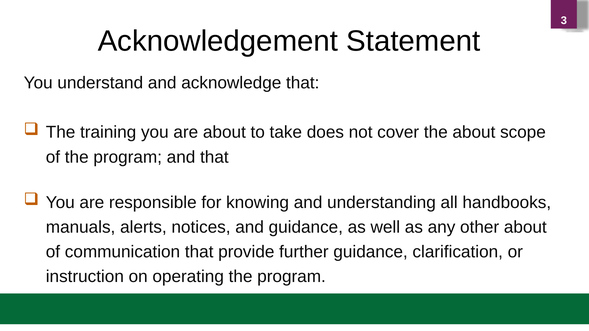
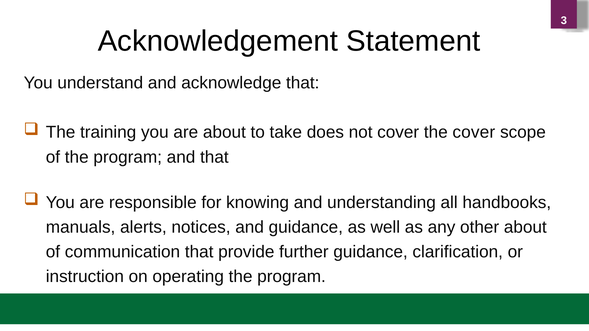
the about: about -> cover (474, 132)
